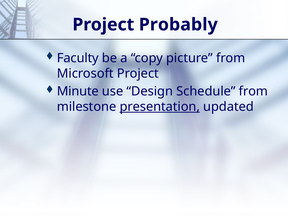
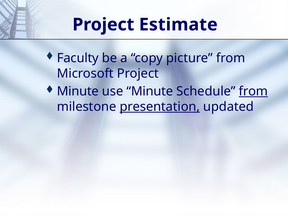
Probably: Probably -> Estimate (178, 25)
use Design: Design -> Minute (150, 91)
from underline: none -> present (253, 91)
